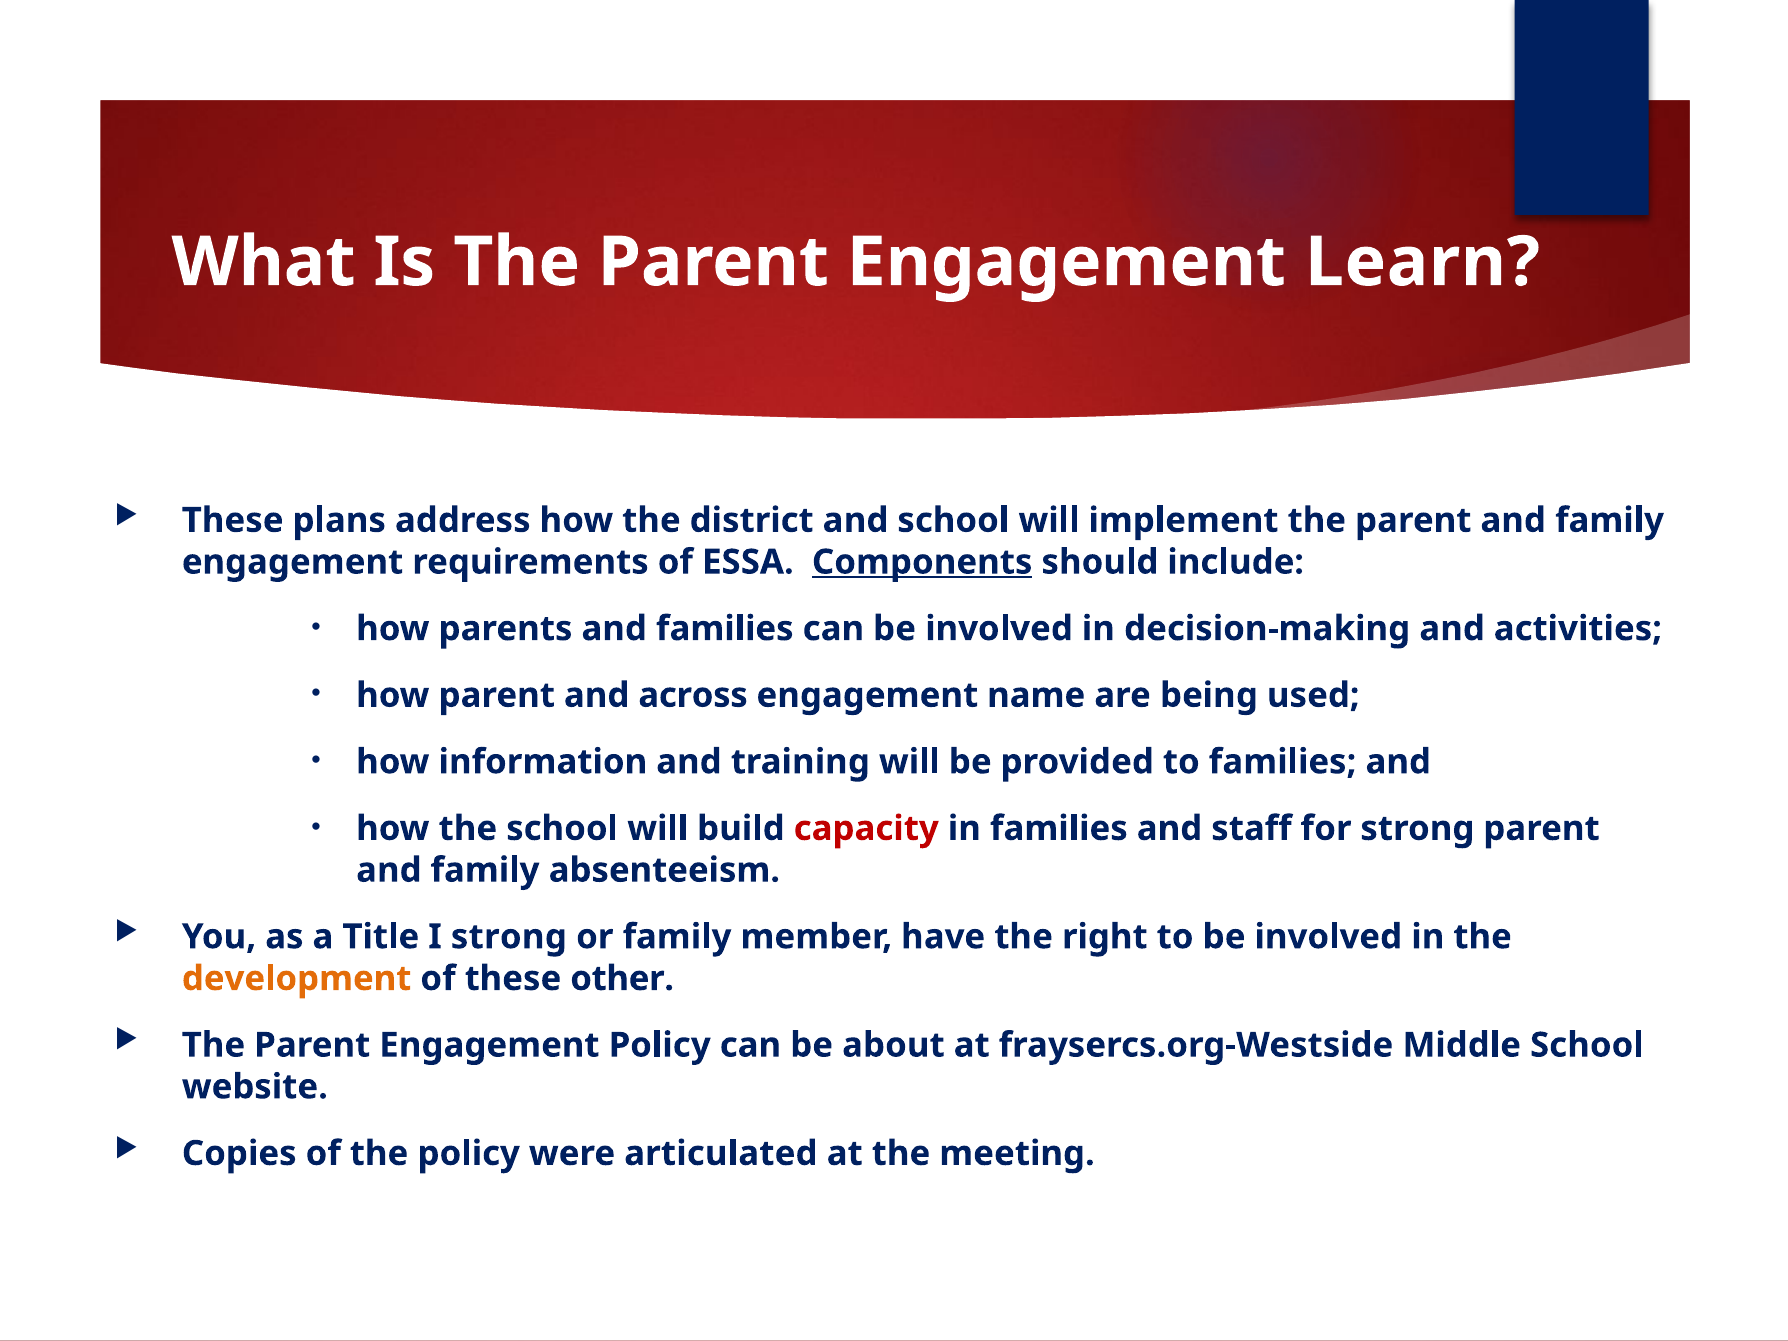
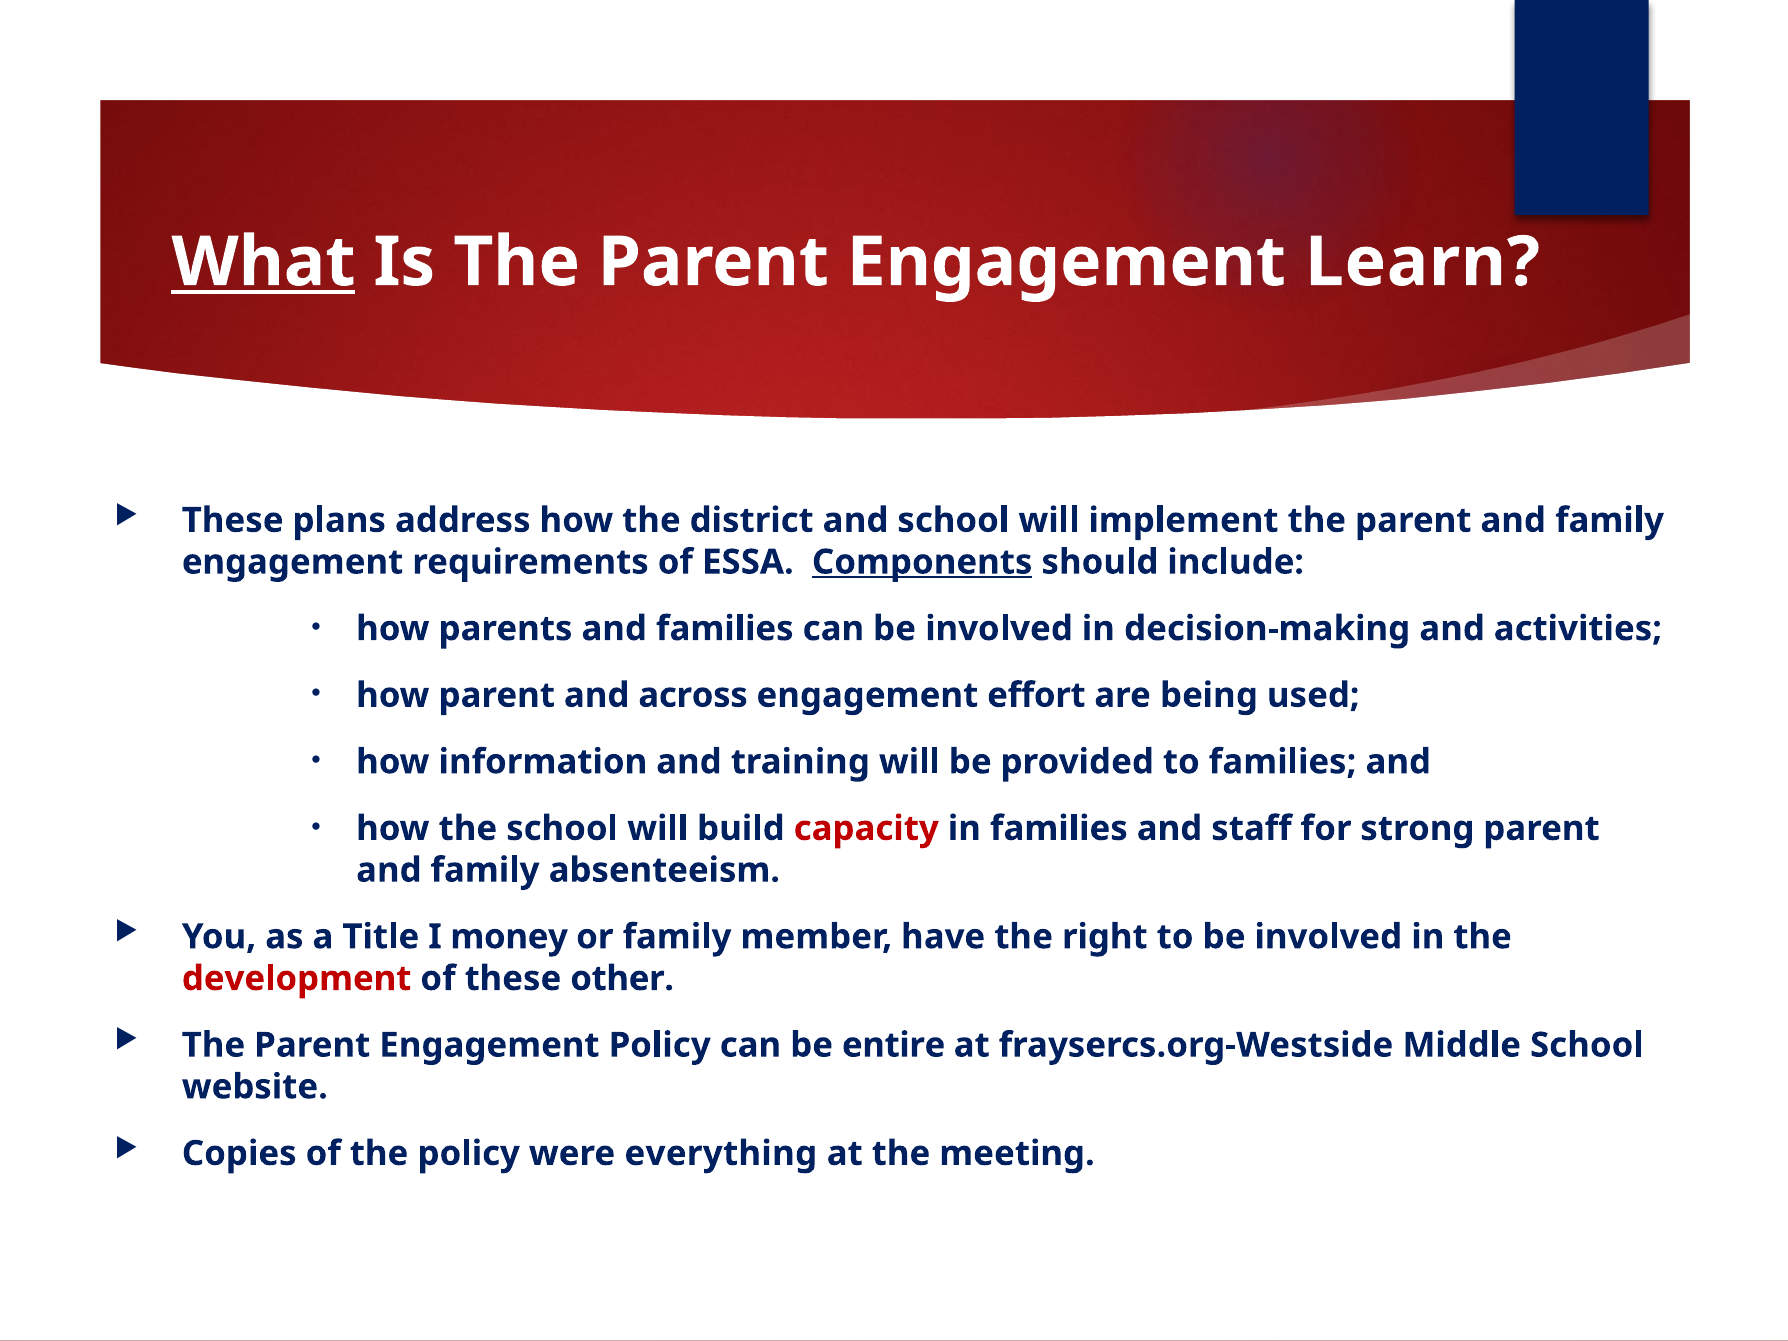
What underline: none -> present (264, 262)
name: name -> effort (1036, 695)
I strong: strong -> money (509, 937)
development colour: orange -> red (297, 979)
about: about -> entire (894, 1045)
articulated: articulated -> everything (721, 1153)
